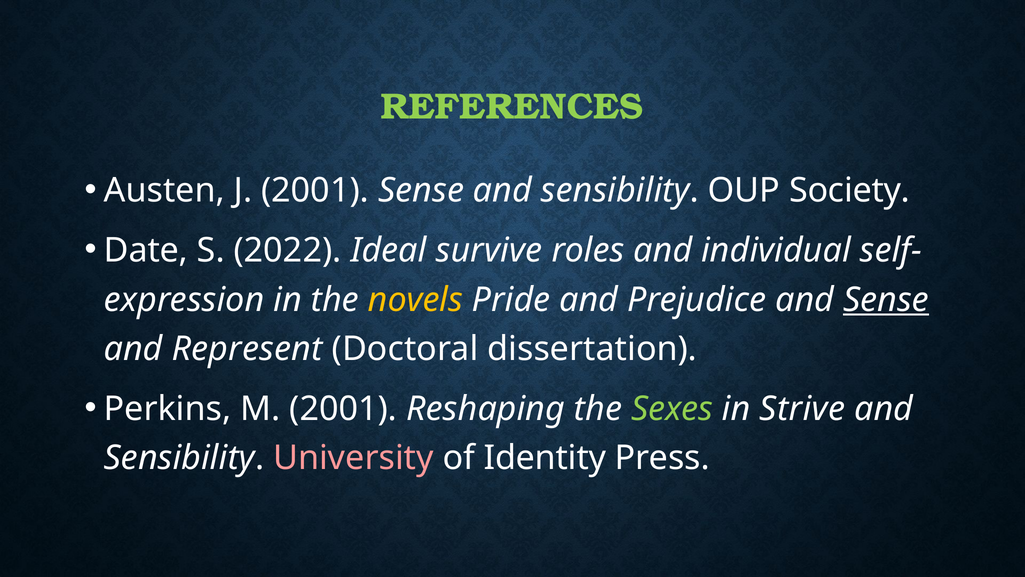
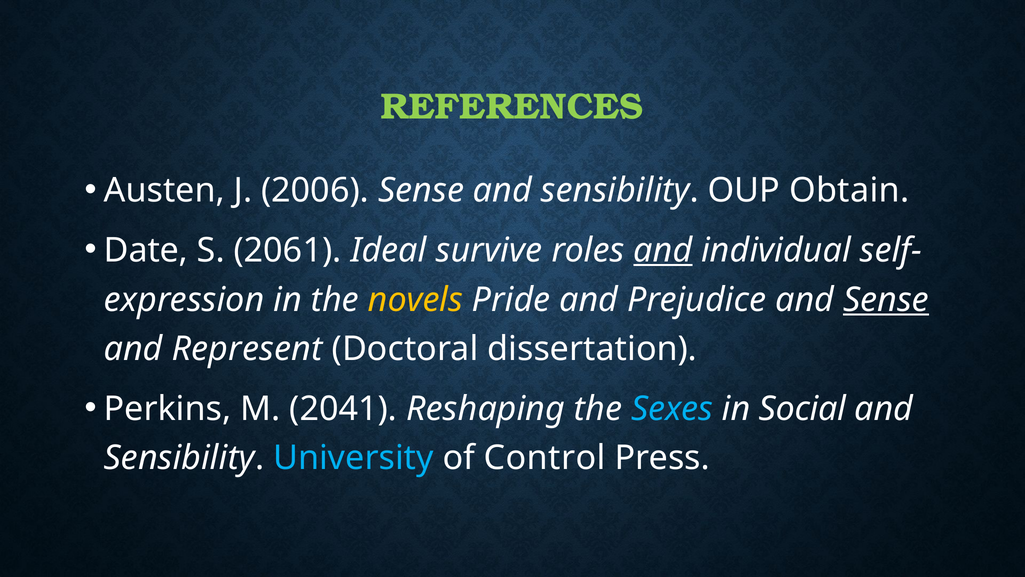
J 2001: 2001 -> 2006 (315, 190)
Society: Society -> Obtain (849, 190)
2022: 2022 -> 2061 (288, 250)
and underline: none -> present (663, 250)
M 2001: 2001 -> 2041 (343, 409)
Sexes colour: light green -> light blue (672, 409)
Strive: Strive -> Social (803, 409)
University colour: pink -> light blue (353, 458)
Identity: Identity -> Control (545, 458)
